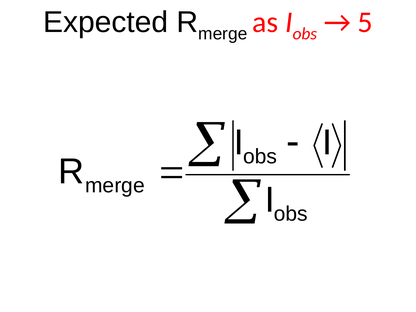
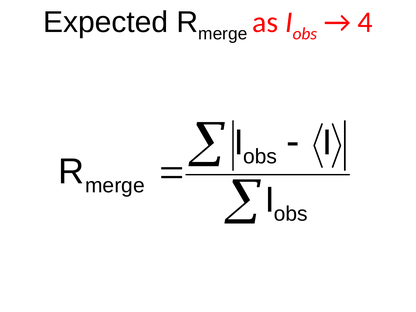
5: 5 -> 4 (365, 22)
